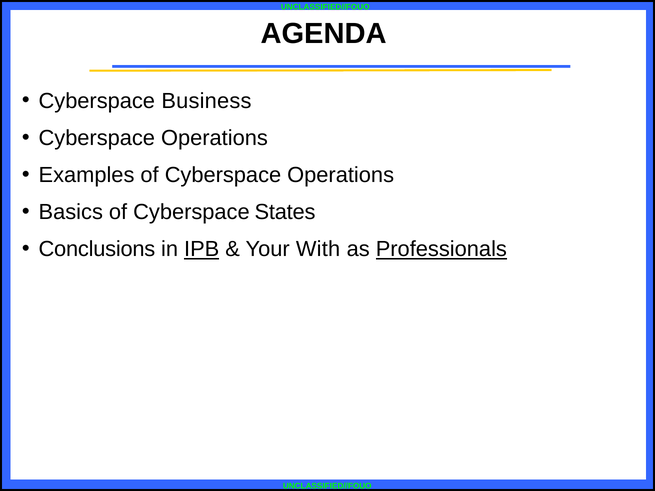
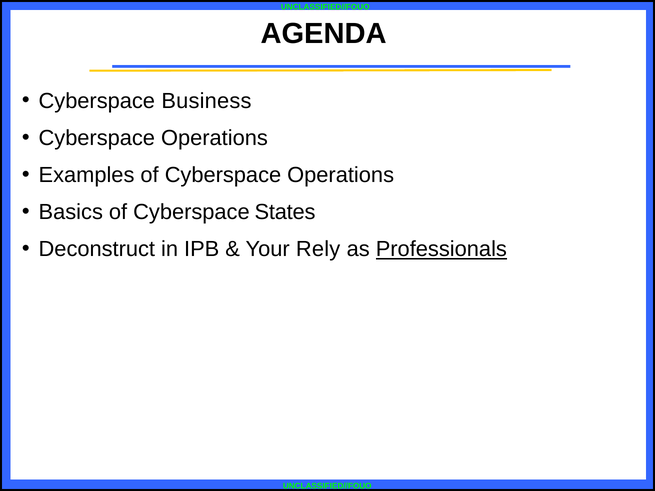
Conclusions: Conclusions -> Deconstruct (97, 249)
IPB underline: present -> none (202, 249)
With: With -> Rely (318, 249)
